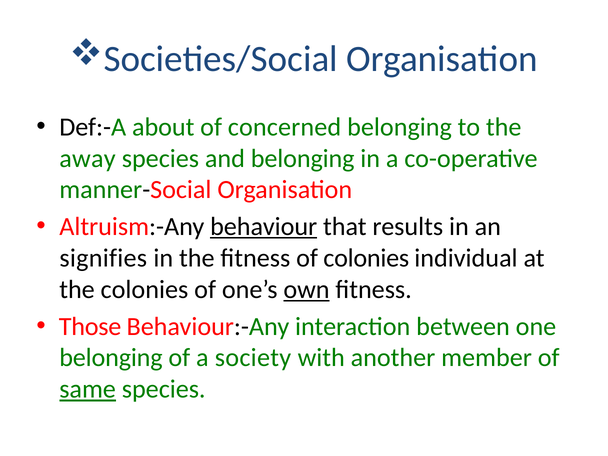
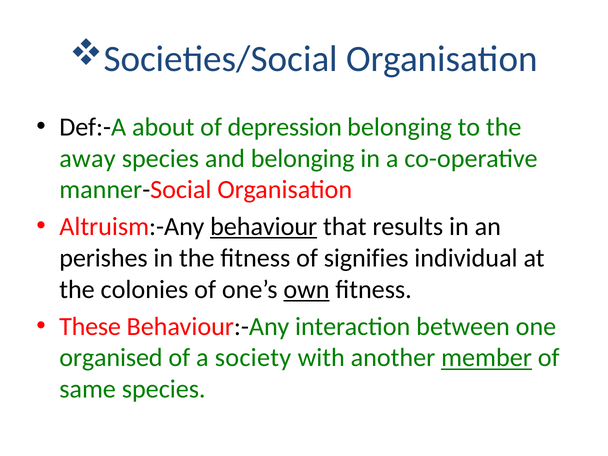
concerned: concerned -> depression (285, 127)
signifies: signifies -> perishes (103, 258)
of colonies: colonies -> signifies (366, 258)
Those: Those -> These (90, 326)
belonging: belonging -> organised (111, 358)
member underline: none -> present (487, 358)
same underline: present -> none (88, 389)
